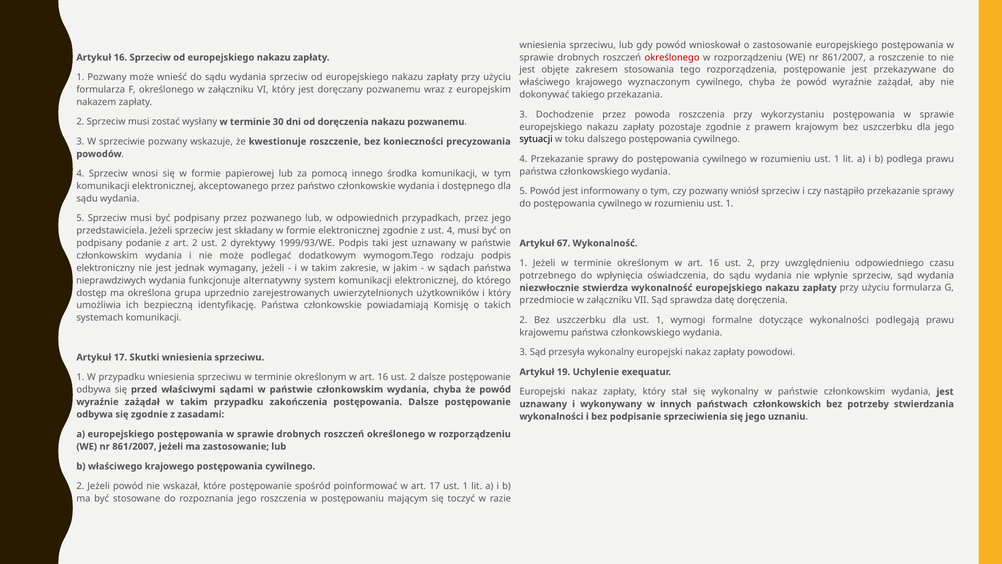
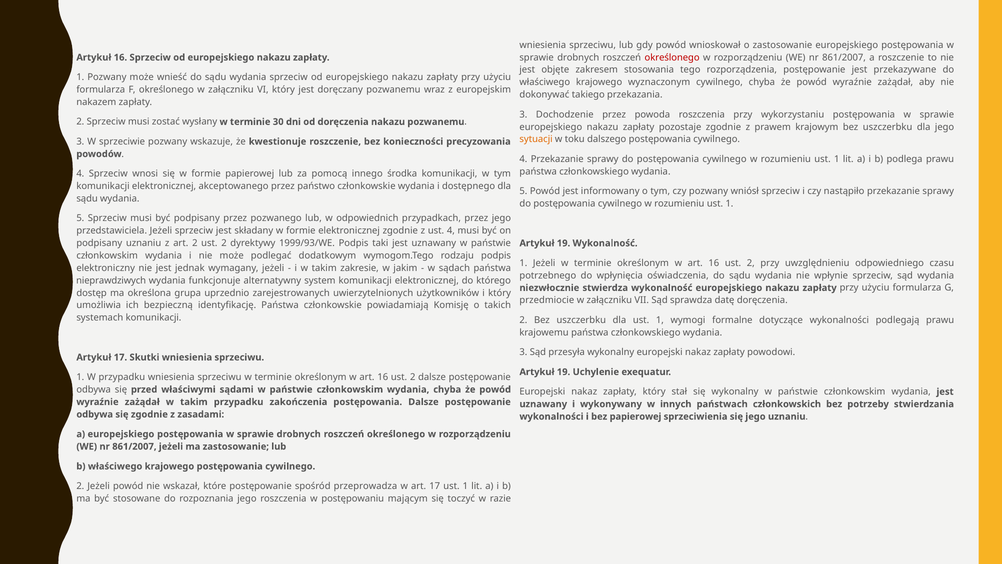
sytuacji colour: black -> orange (536, 139)
podpisany podanie: podanie -> uznaniu (144, 243)
67: 67 -> 19 (564, 243)
bez podpisanie: podpisanie -> papierowej (636, 416)
poinformować: poinformować -> przeprowadza (365, 486)
